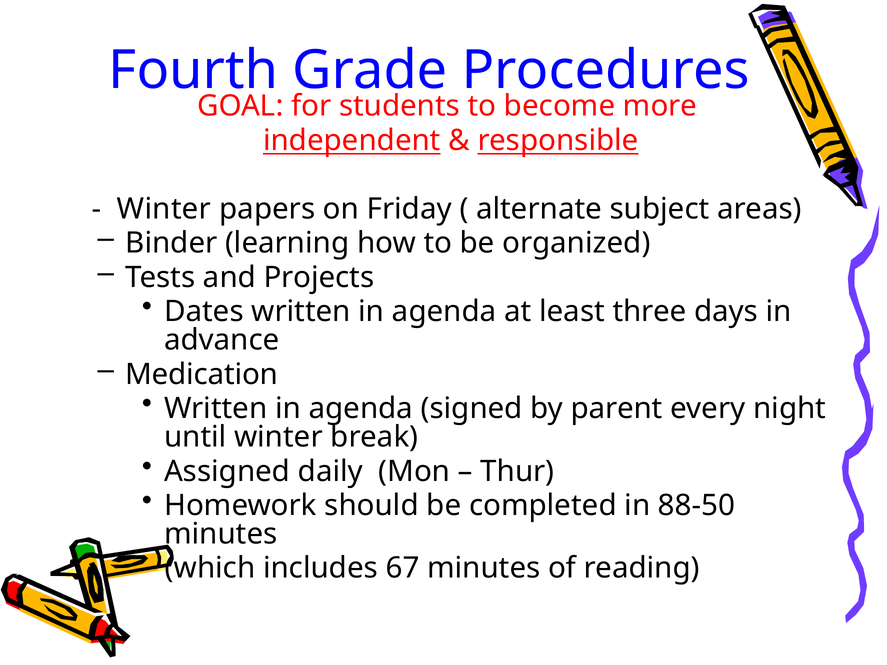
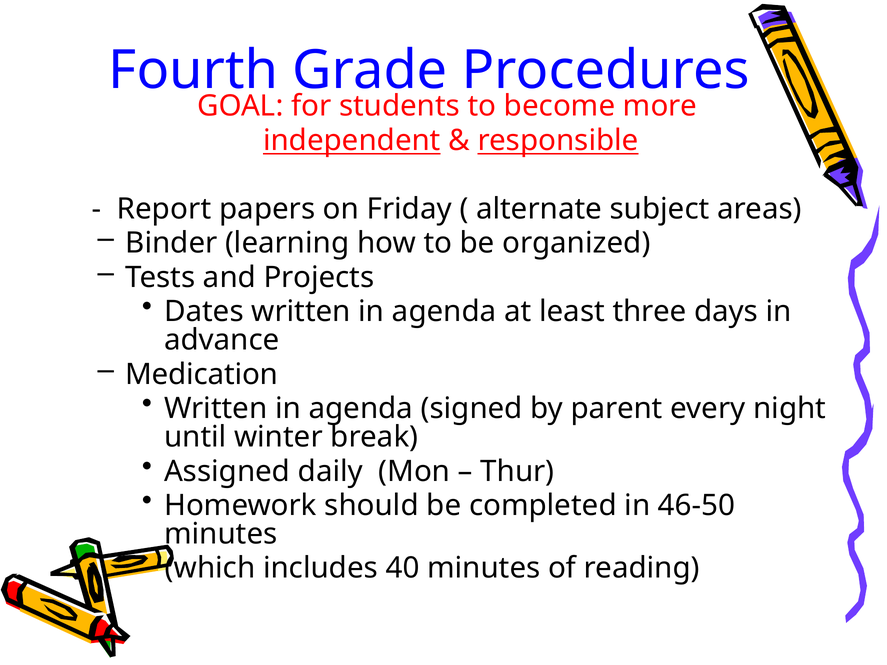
Winter: Winter -> Report (164, 209)
88-50: 88-50 -> 46-50 (696, 506)
67: 67 -> 40 (403, 568)
